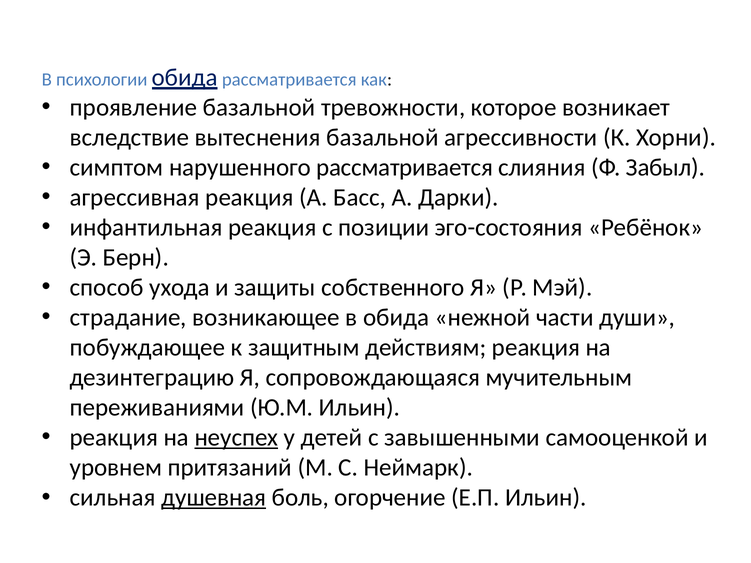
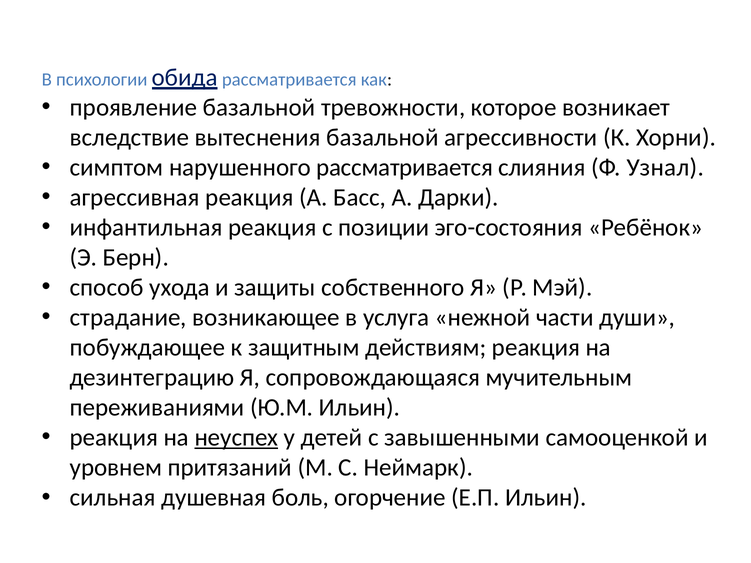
Забыл: Забыл -> Узнал (665, 167)
в обида: обида -> услуга (396, 318)
душевная underline: present -> none (214, 498)
